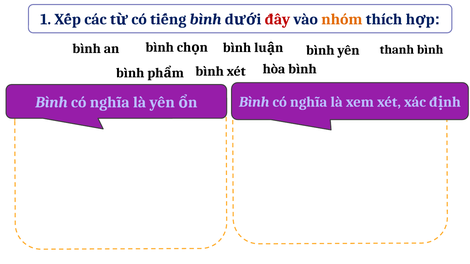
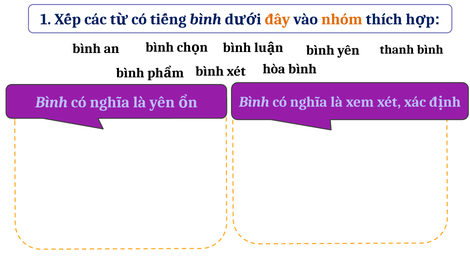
đây colour: red -> orange (277, 19)
